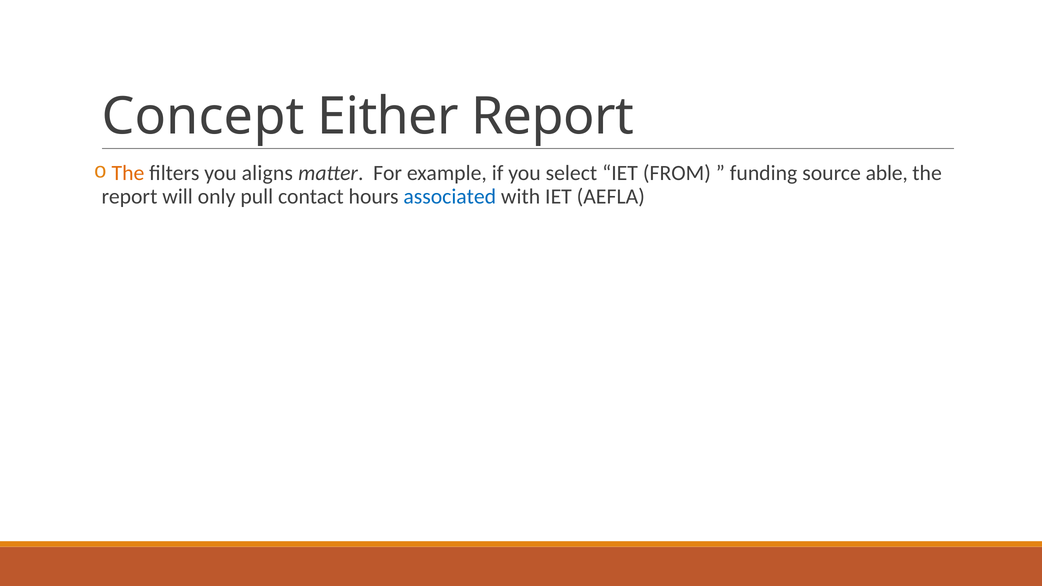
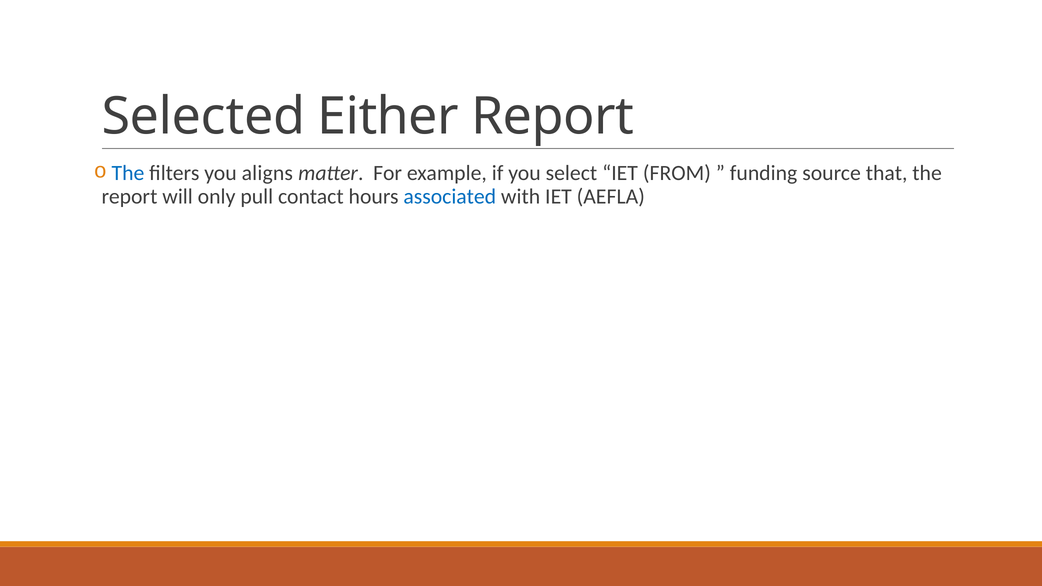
Concept: Concept -> Selected (203, 117)
The colour: orange -> blue (128, 173)
able: able -> that (887, 173)
